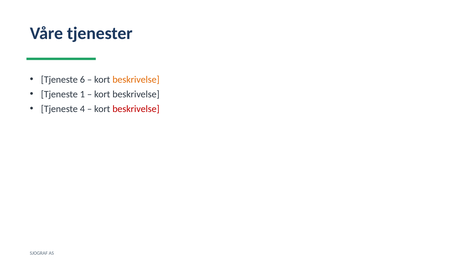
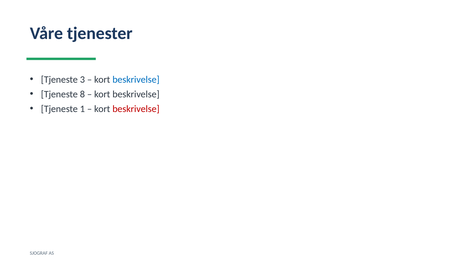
6: 6 -> 3 (82, 80)
beskrivelse colour: orange -> blue (136, 80)
1: 1 -> 8 (82, 94)
4: 4 -> 1 (82, 109)
